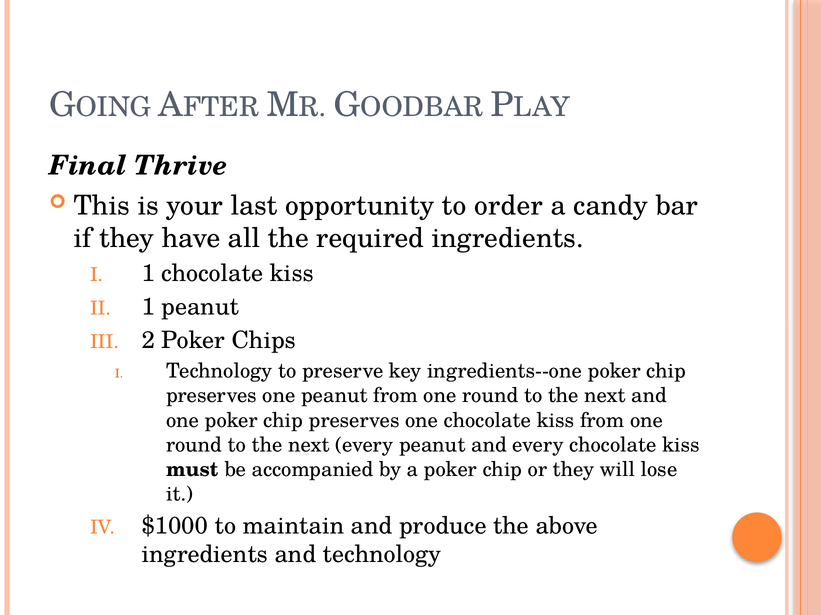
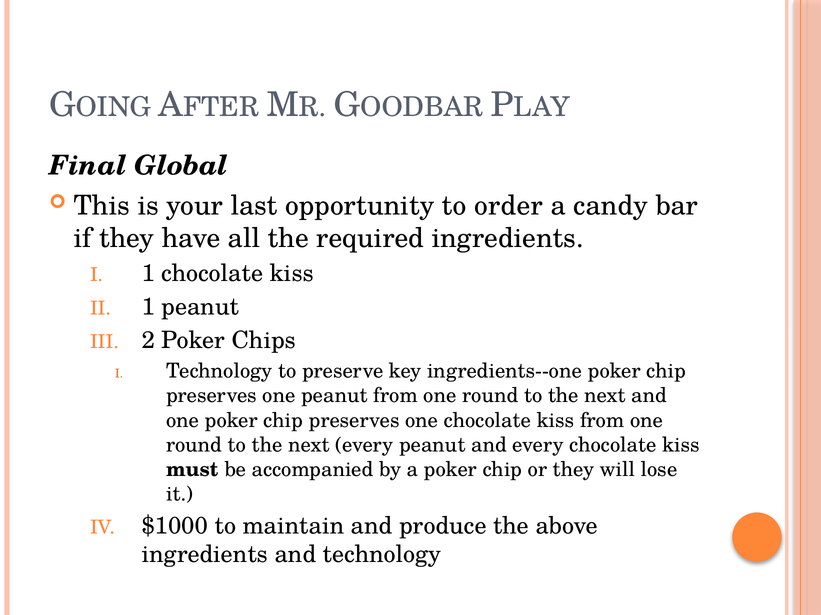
Thrive: Thrive -> Global (181, 166)
